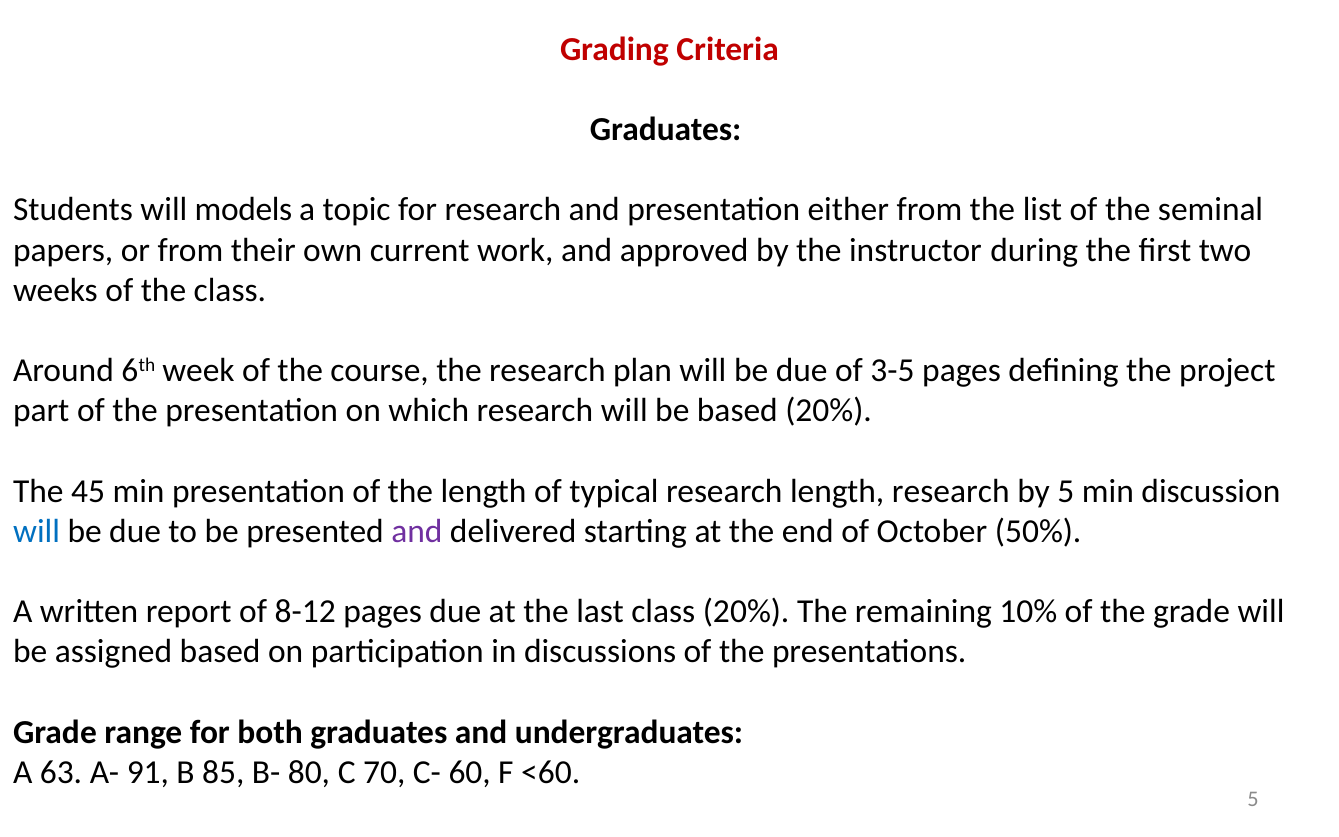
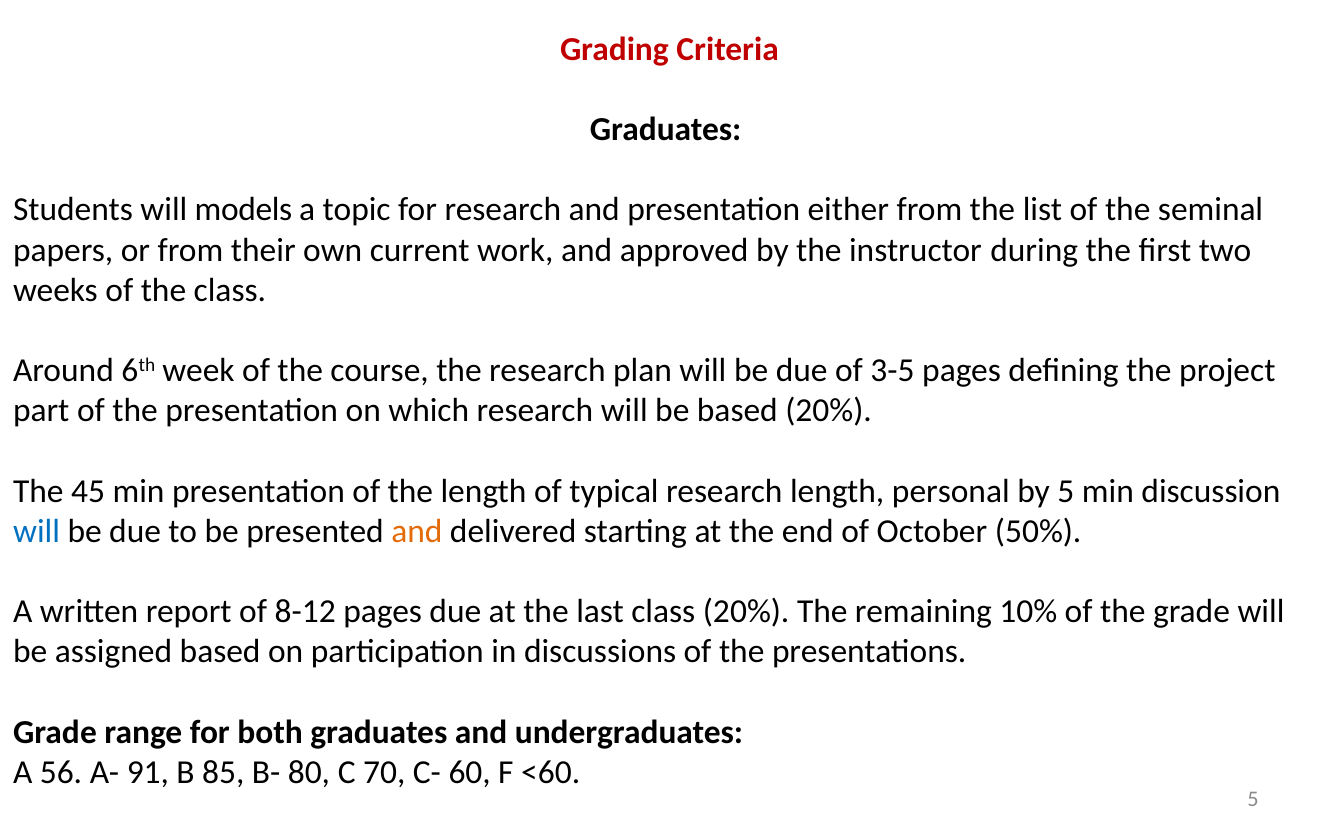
length research: research -> personal (951, 491)
and colour: purple -> orange (417, 531)
63: 63 -> 56 (61, 772)
